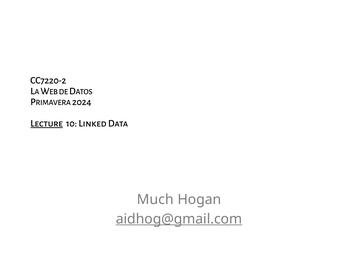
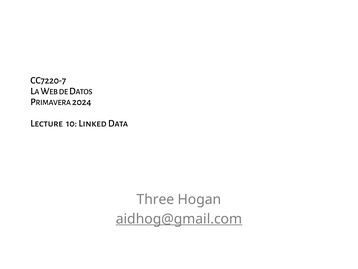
CC7220-2: CC7220-2 -> CC7220-7 (48, 80)
Lecture underline: present -> none (47, 123)
Much: Much -> Three (155, 199)
